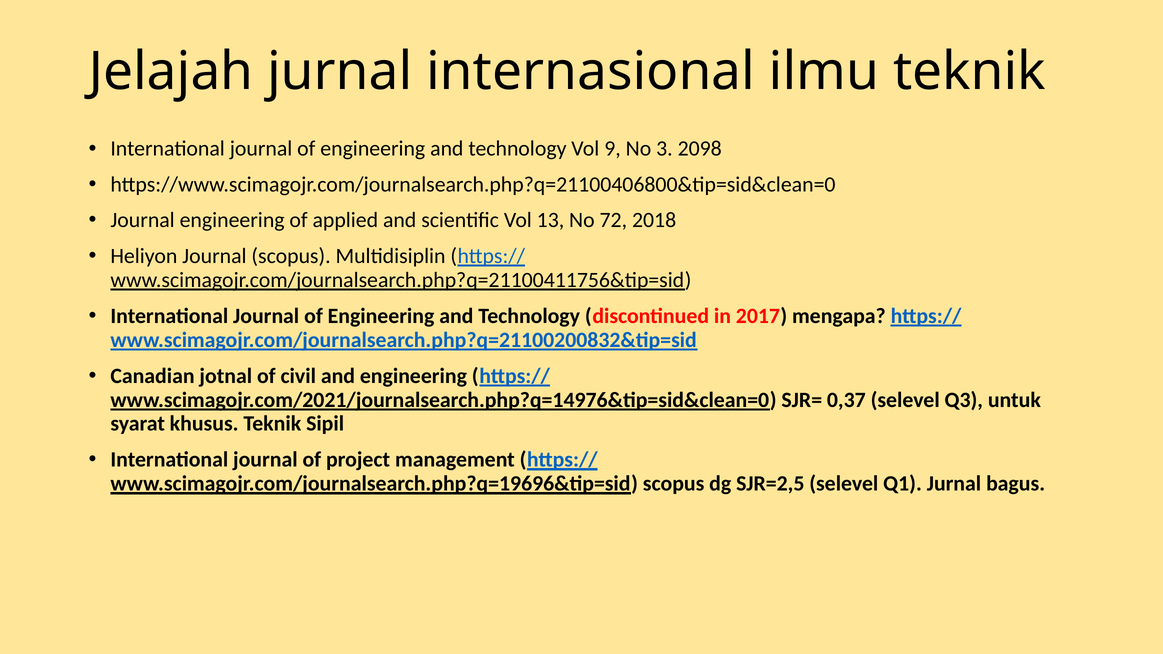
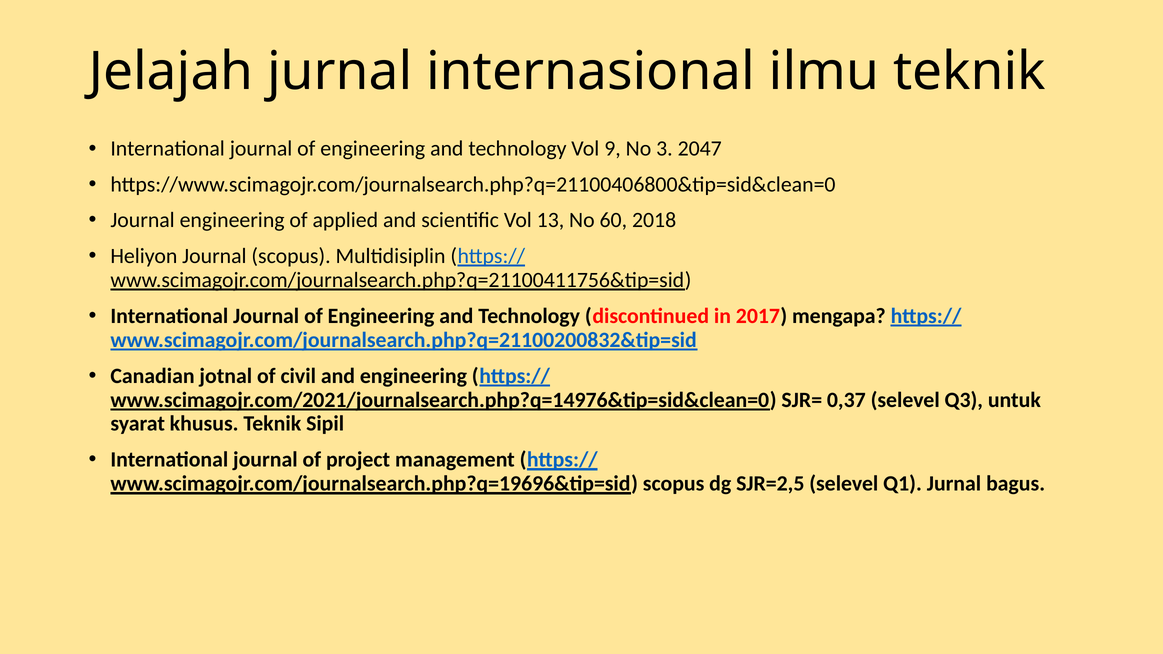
2098: 2098 -> 2047 (700, 149)
72: 72 -> 60 (613, 220)
